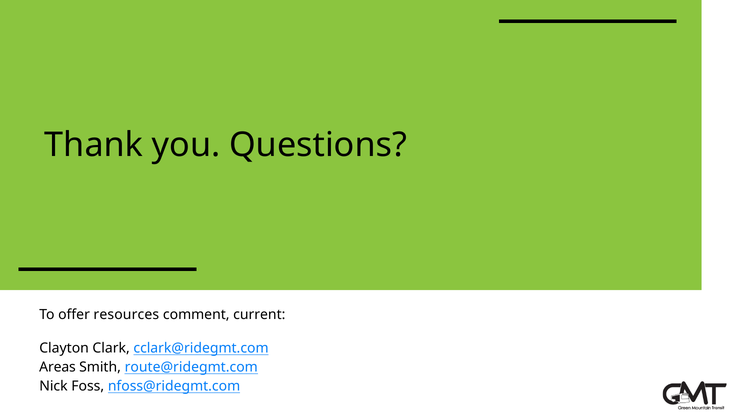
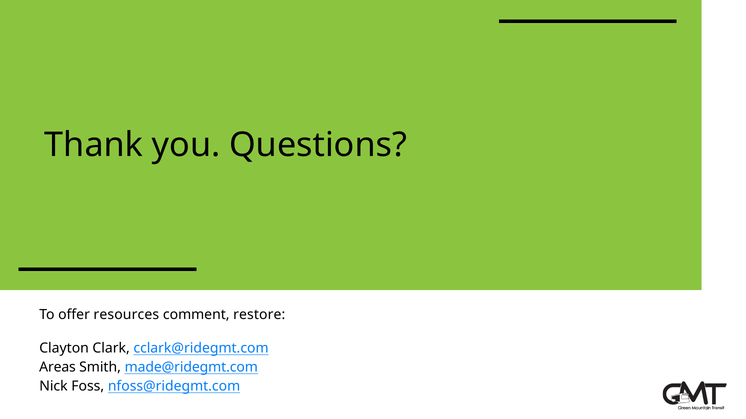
current: current -> restore (259, 315)
route@ridegmt.com: route@ridegmt.com -> made@ridegmt.com (191, 368)
